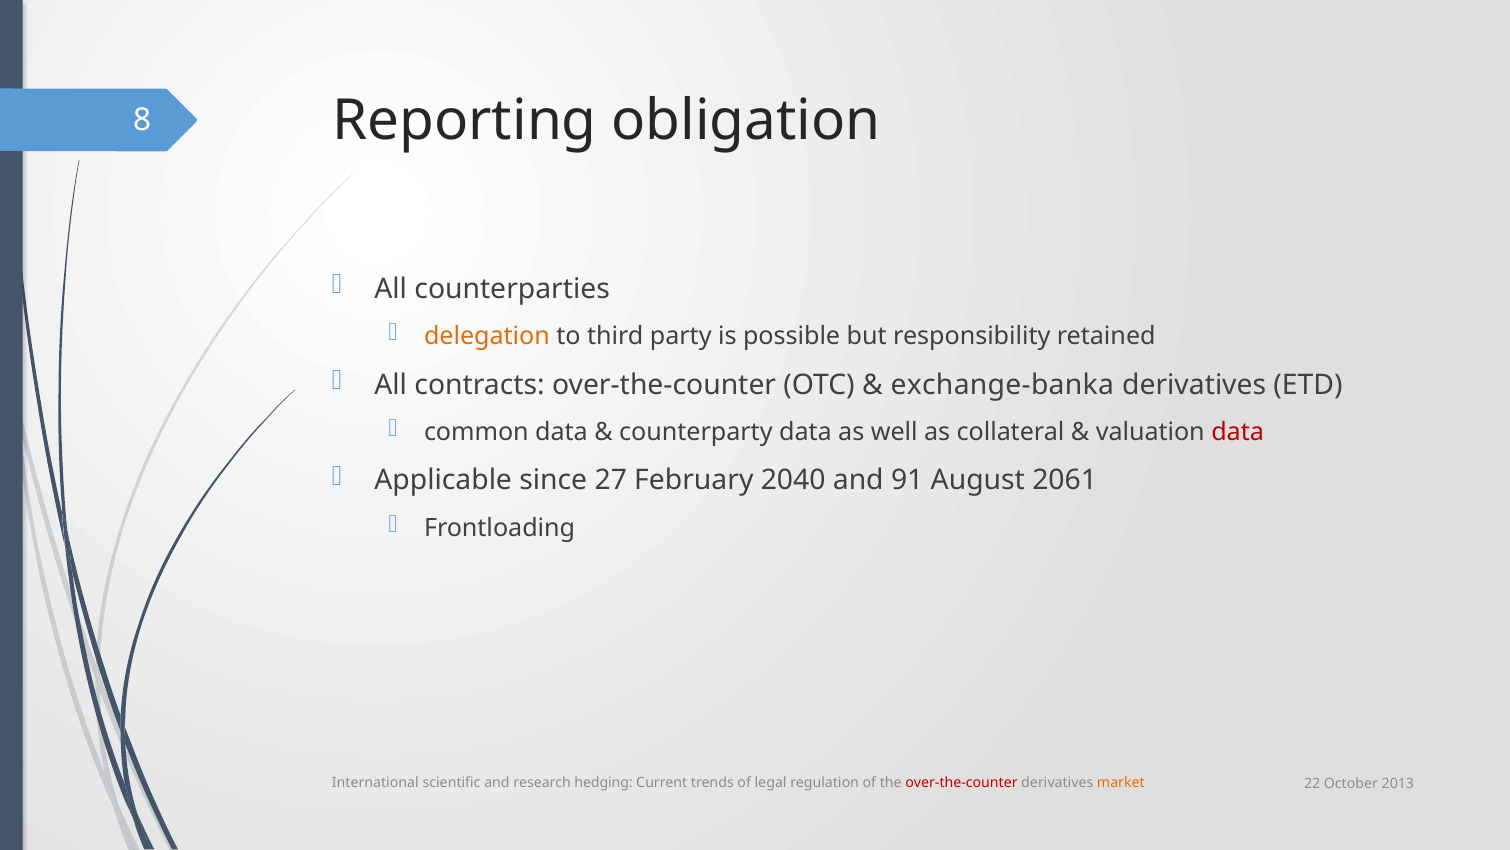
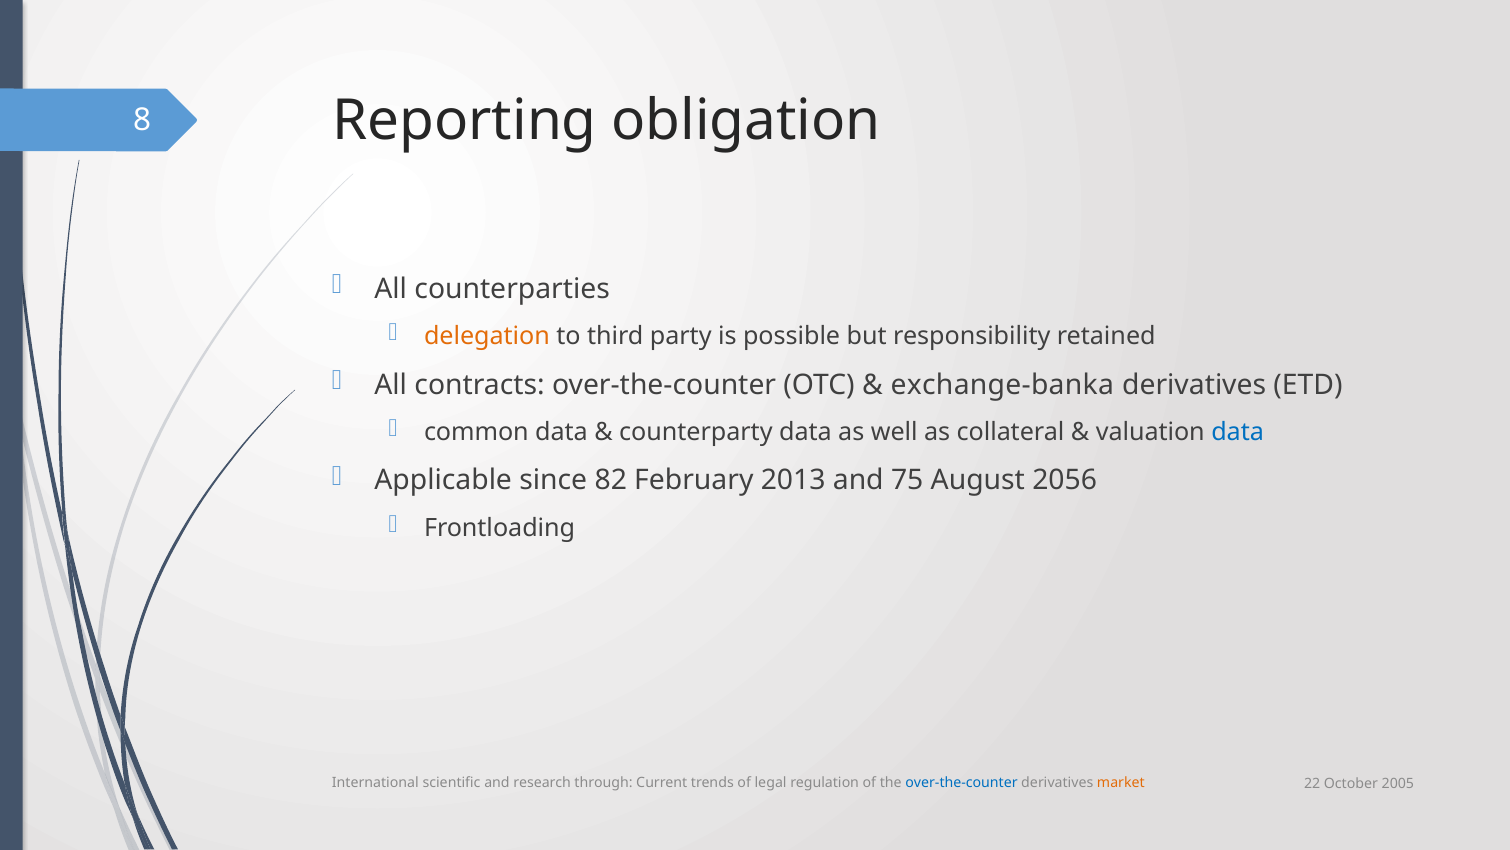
data colour: red -> blue (1238, 432)
27: 27 -> 82 (611, 480)
2040: 2040 -> 2013 (793, 480)
91: 91 -> 75 (907, 480)
2061: 2061 -> 2056 (1065, 480)
hedging: hedging -> through (604, 782)
over-the-counter colour: red -> blue (962, 782)
2013: 2013 -> 2005 (1398, 783)
